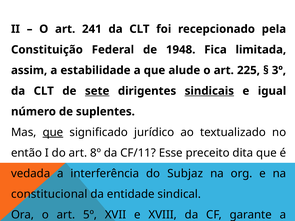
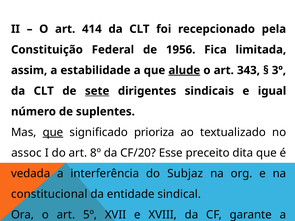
241: 241 -> 414 (92, 29)
1948: 1948 -> 1956 (181, 50)
alude underline: none -> present (184, 70)
225: 225 -> 343 (248, 70)
sindicais underline: present -> none (209, 91)
jurídico: jurídico -> prioriza (154, 132)
então: então -> assoc (26, 153)
CF/11: CF/11 -> CF/20 (138, 153)
